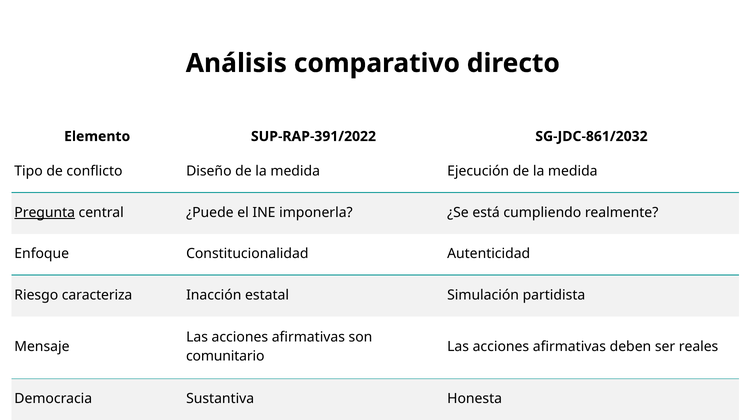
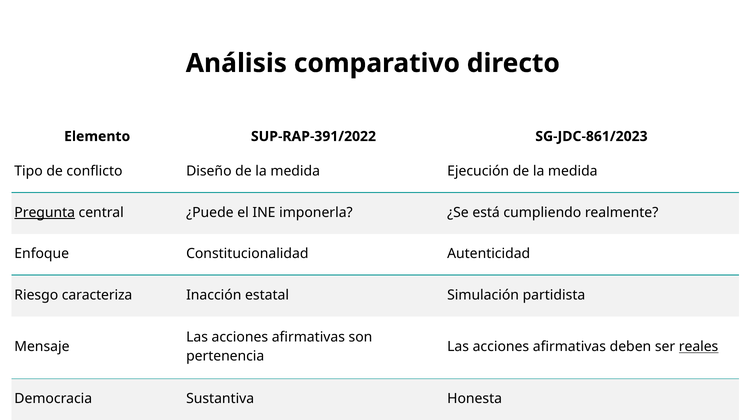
SG-JDC-861/2032: SG-JDC-861/2032 -> SG-JDC-861/2023 (591, 136)
reales underline: none -> present (699, 346)
comunitario: comunitario -> pertenencia (225, 356)
